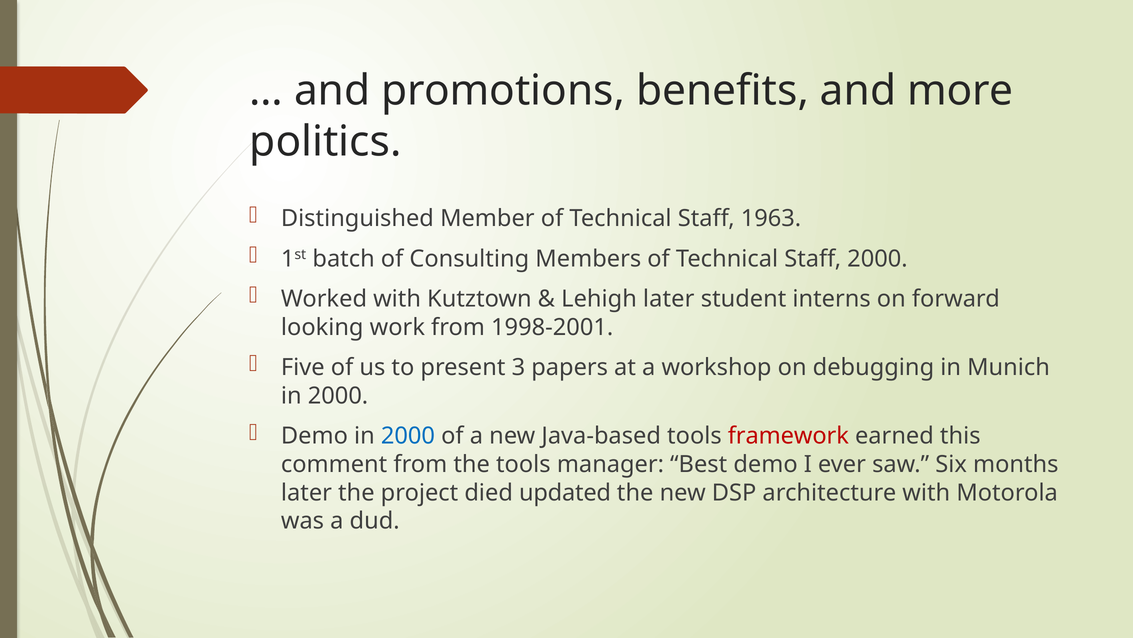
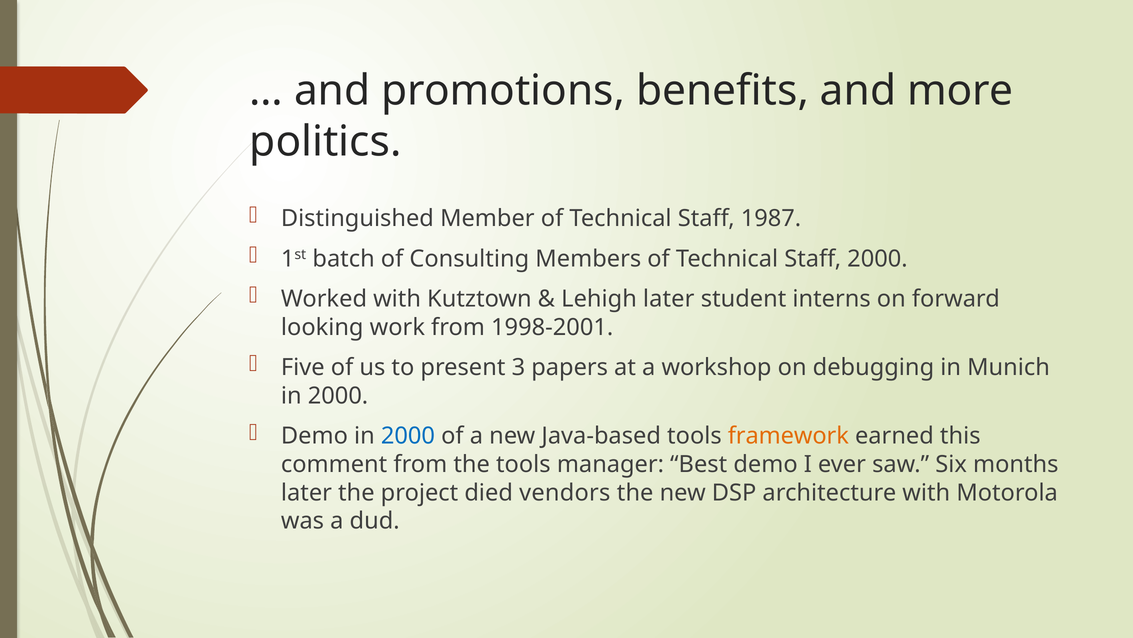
1963: 1963 -> 1987 (771, 218)
framework colour: red -> orange (788, 436)
updated: updated -> vendors (565, 492)
